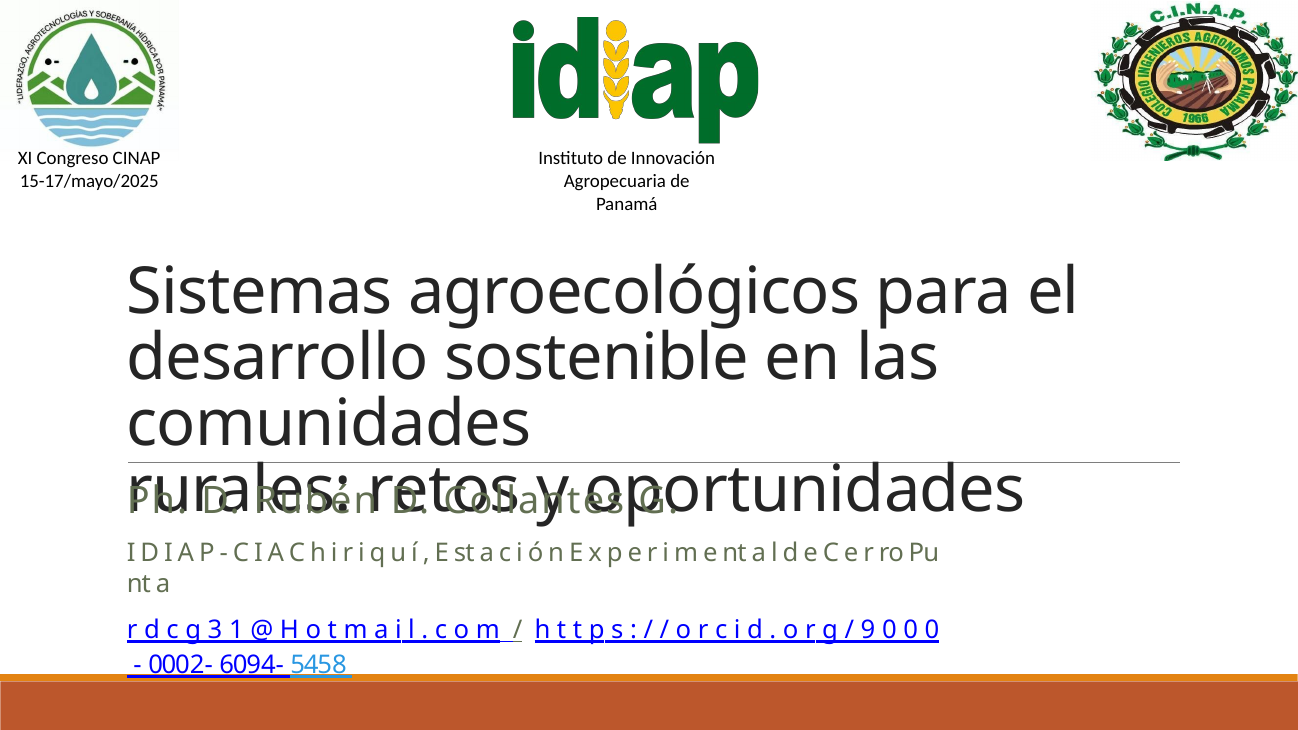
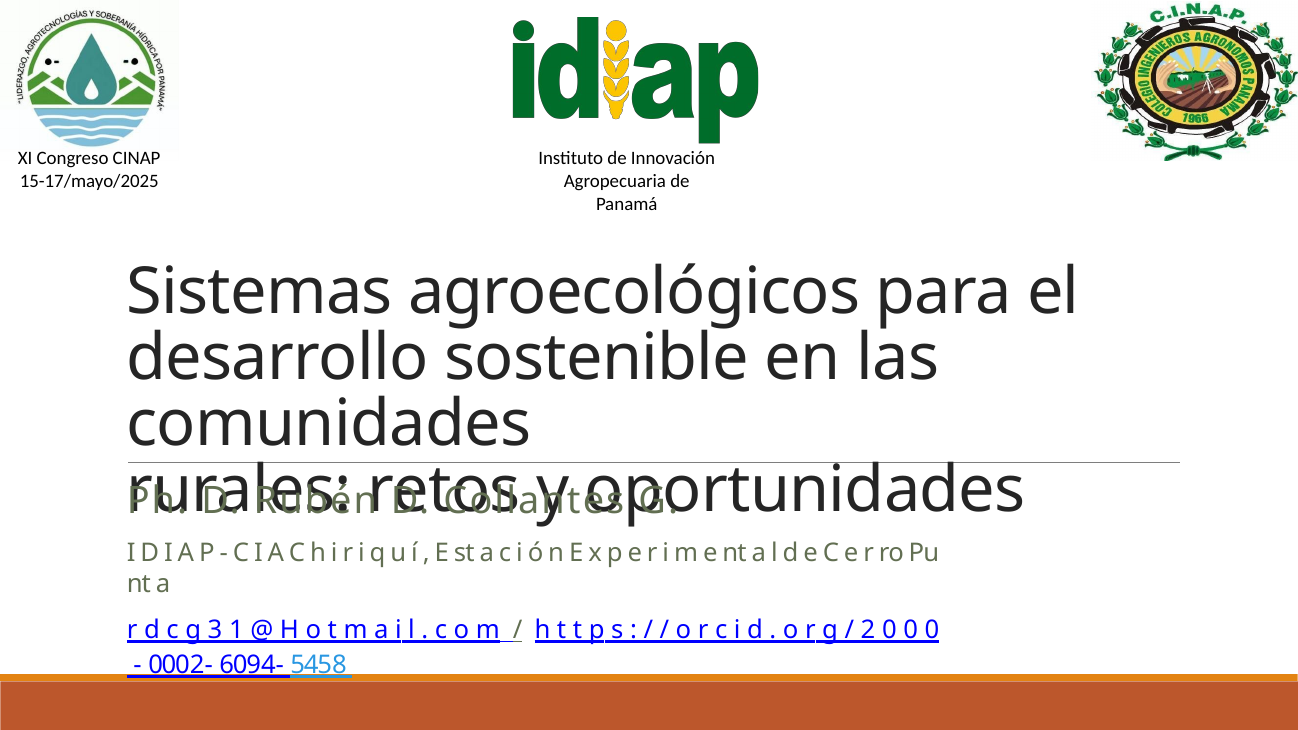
9: 9 -> 2 (868, 630)
